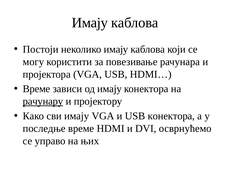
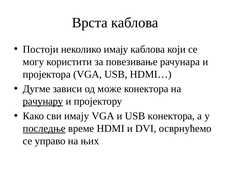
Имају: Имају -> Врста (90, 23)
Време: Време -> Дугме (37, 89)
од имају: имају -> може (109, 89)
последње underline: none -> present (44, 128)
